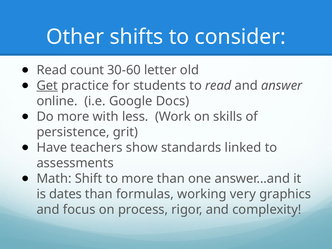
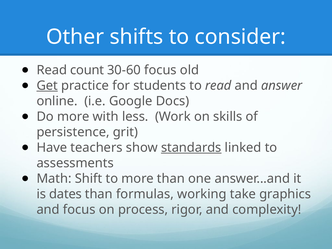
30-60 letter: letter -> focus (160, 70)
standards underline: none -> present (191, 148)
very: very -> take (243, 194)
